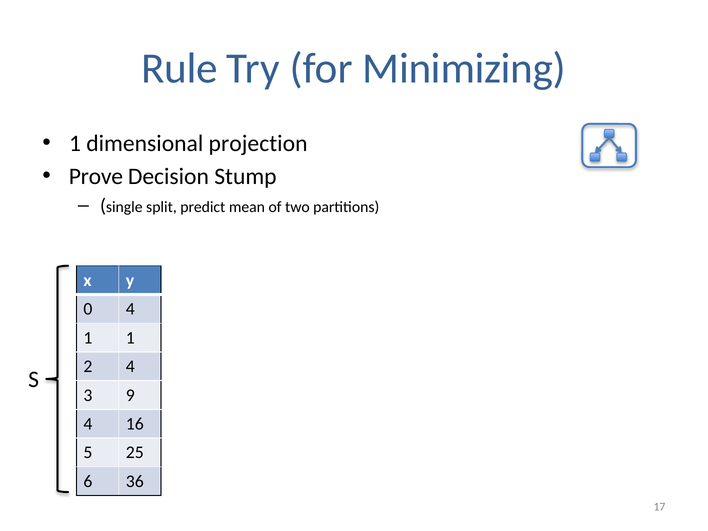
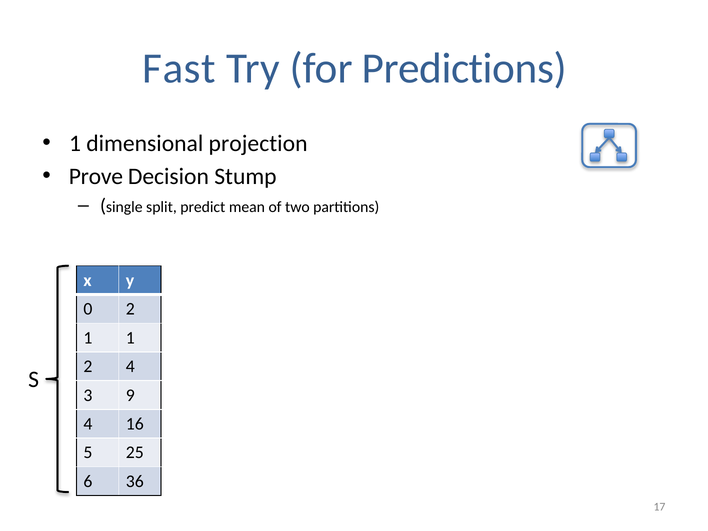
Rule: Rule -> Fast (179, 69)
Minimizing: Minimizing -> Predictions (464, 69)
0 4: 4 -> 2 (130, 309)
